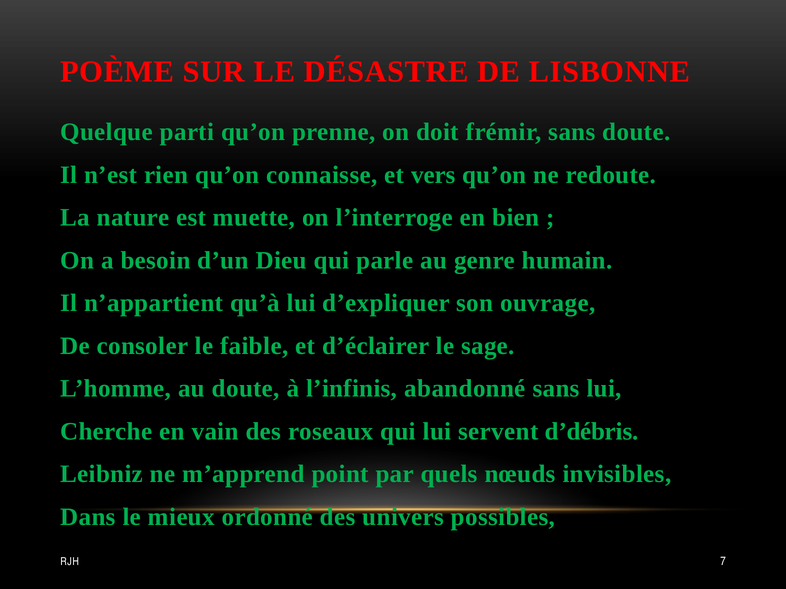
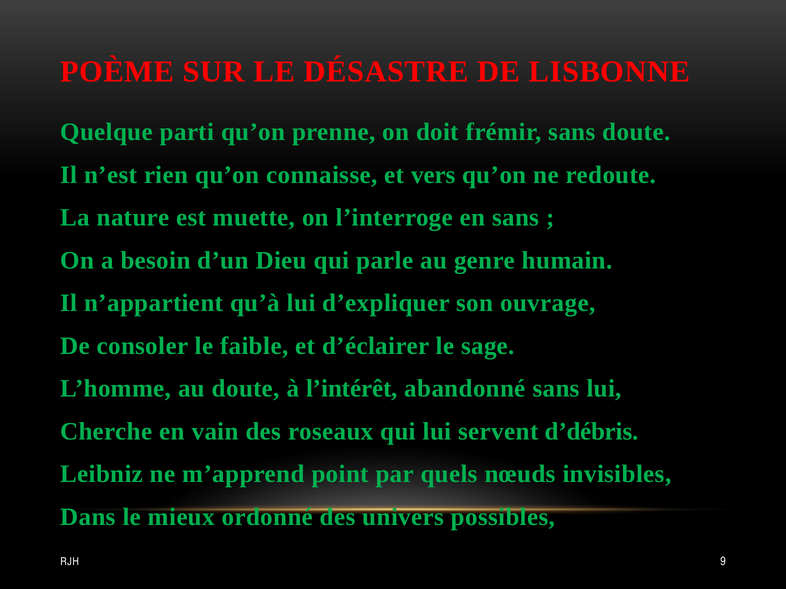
en bien: bien -> sans (516, 218)
l’infinis: l’infinis -> l’intérêt (352, 389)
7: 7 -> 9 (723, 562)
